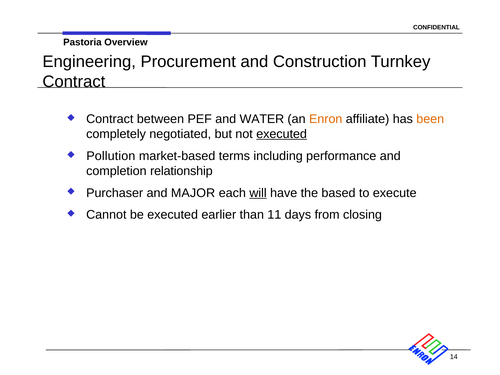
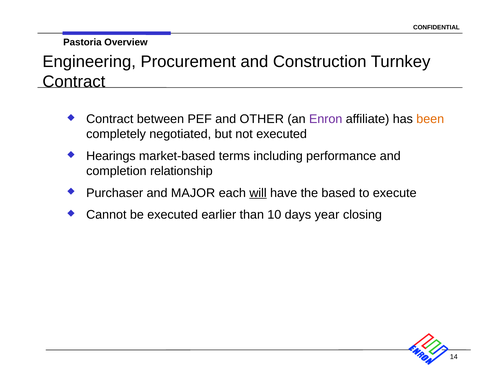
WATER: WATER -> OTHER (262, 119)
Enron colour: orange -> purple (326, 119)
executed underline: present -> none (282, 134)
Pollution: Pollution -> Hearings (111, 156)
11: 11 -> 10 (274, 215)
from: from -> year (327, 215)
